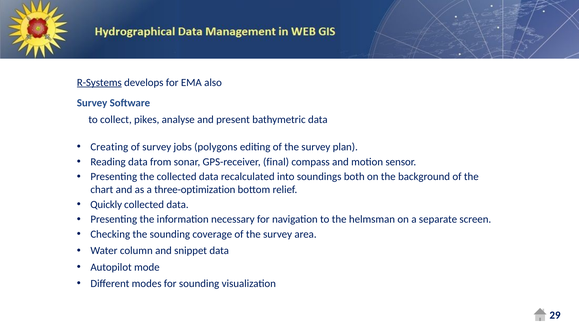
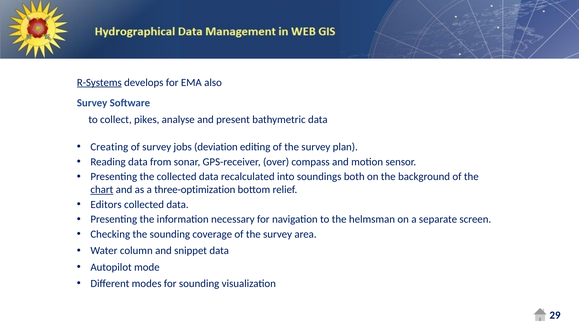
polygons: polygons -> deviation (216, 147)
final: final -> over (276, 162)
chart underline: none -> present (102, 190)
Quickly: Quickly -> Editors (106, 204)
